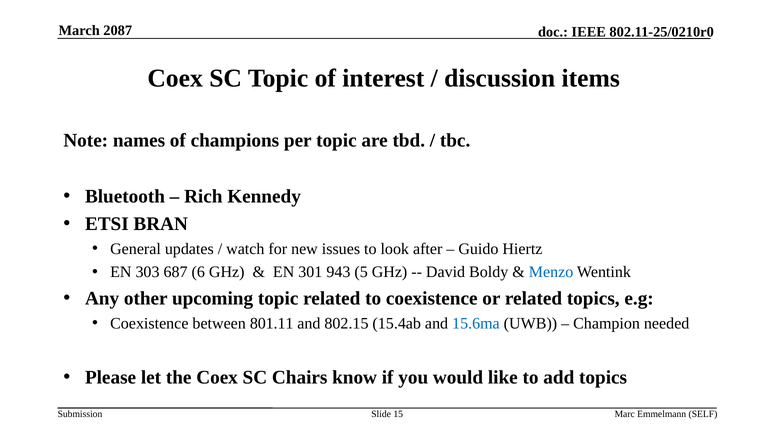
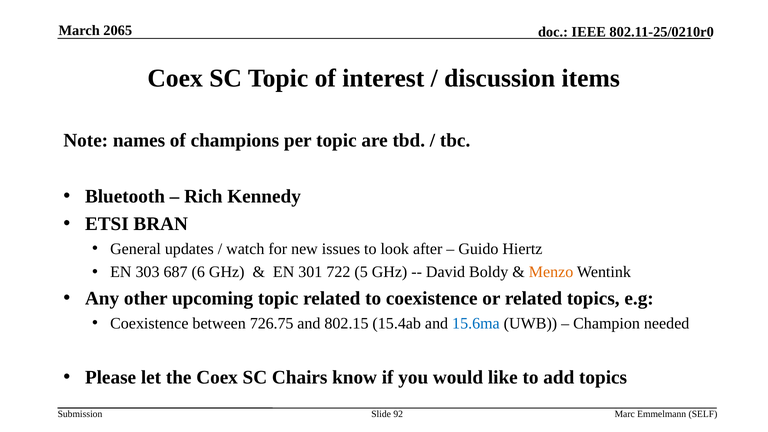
2087: 2087 -> 2065 (118, 31)
943: 943 -> 722 (338, 272)
Menzo colour: blue -> orange (551, 272)
801.11: 801.11 -> 726.75 (272, 323)
15: 15 -> 92 (398, 414)
